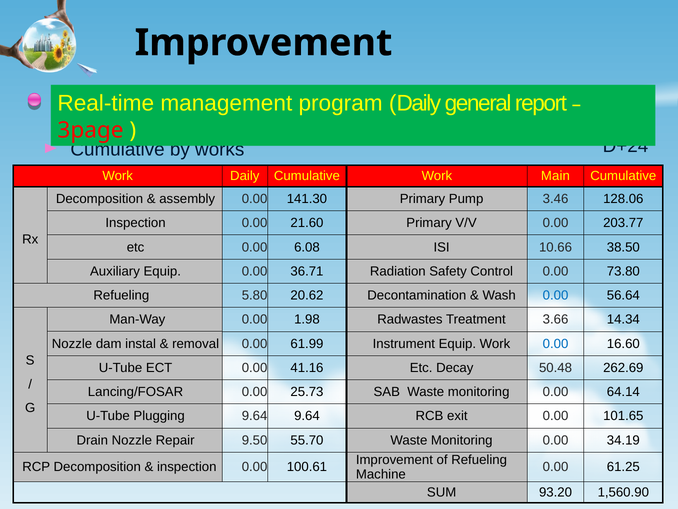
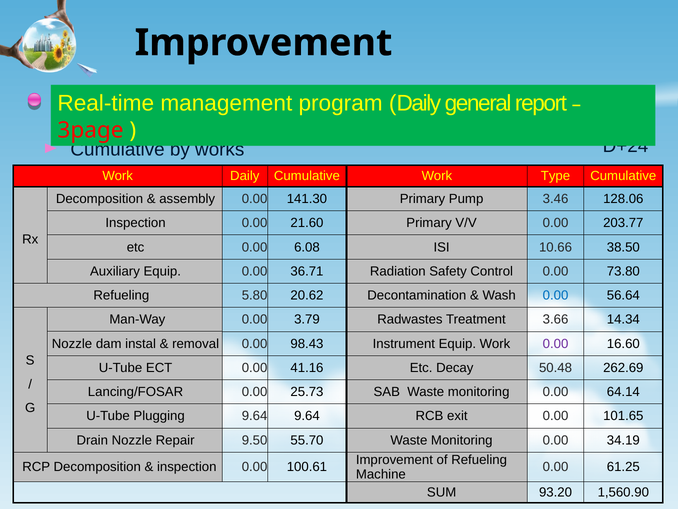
Main: Main -> Type (555, 176)
1.98: 1.98 -> 3.79 (307, 319)
61.99: 61.99 -> 98.43 (307, 343)
0.00 colour: blue -> purple (556, 343)
